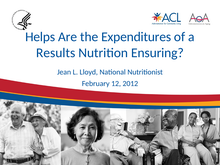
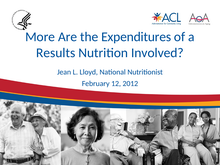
Helps: Helps -> More (40, 37)
Ensuring: Ensuring -> Involved (157, 53)
